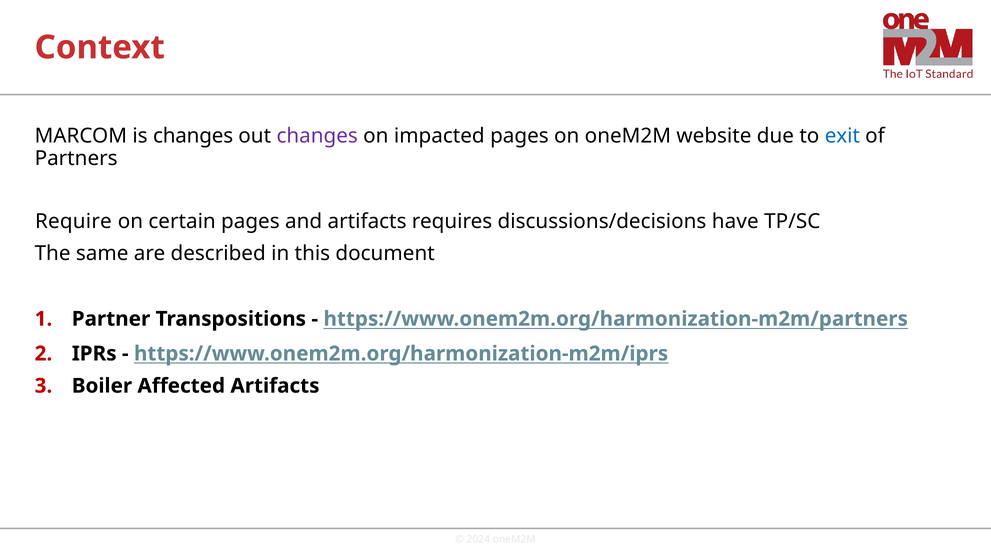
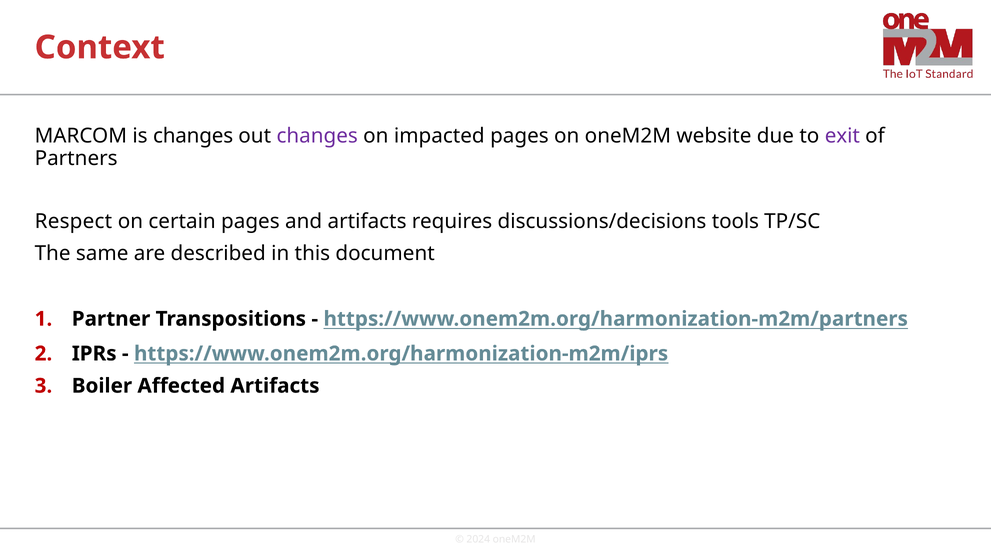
exit colour: blue -> purple (842, 136)
Require: Require -> Respect (73, 222)
have: have -> tools (735, 222)
